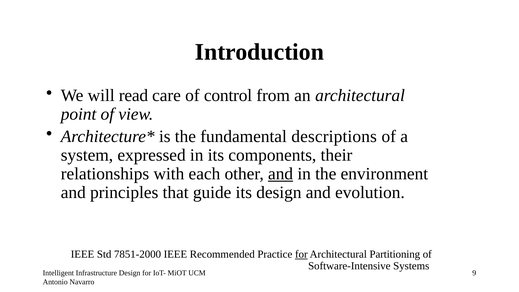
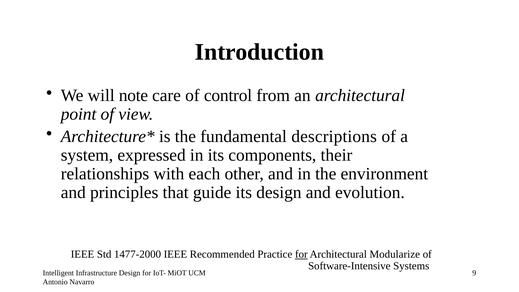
read: read -> note (133, 96)
and underline: present -> none (281, 174)
7851-2000: 7851-2000 -> 1477-2000 (138, 254)
Partitioning: Partitioning -> Modularize (395, 254)
